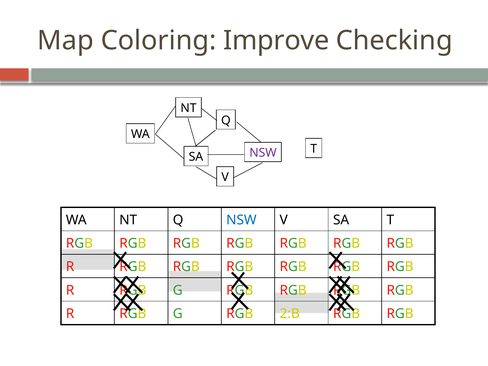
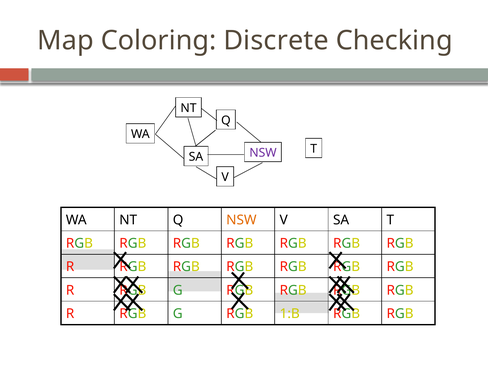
Improve: Improve -> Discrete (276, 41)
NSW colour: blue -> orange (241, 220)
2:B: 2:B -> 1:B (290, 314)
